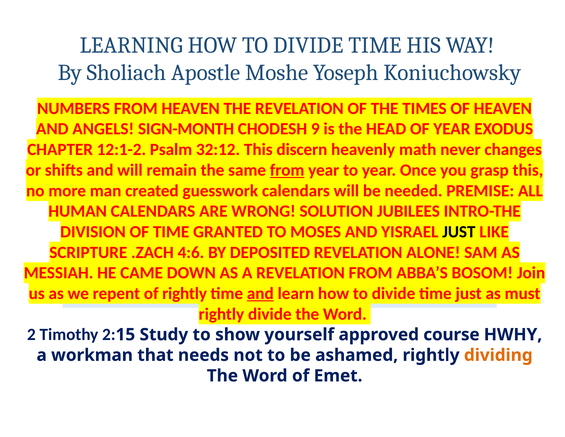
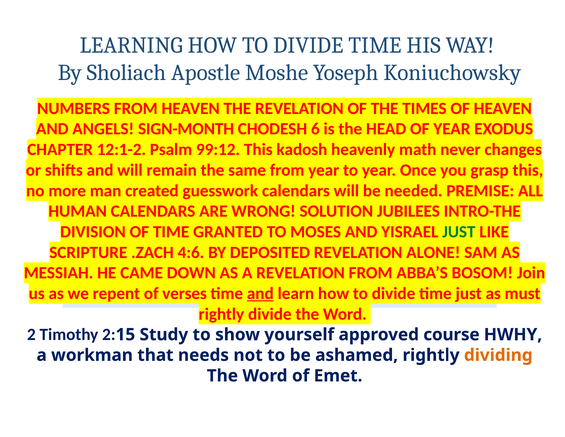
9: 9 -> 6 (315, 129)
32:12: 32:12 -> 99:12 (218, 149)
discern: discern -> kadosh (302, 149)
from underline: present -> none (287, 170)
JUST colour: black -> green (459, 232)
of rightly: rightly -> verses (185, 293)
